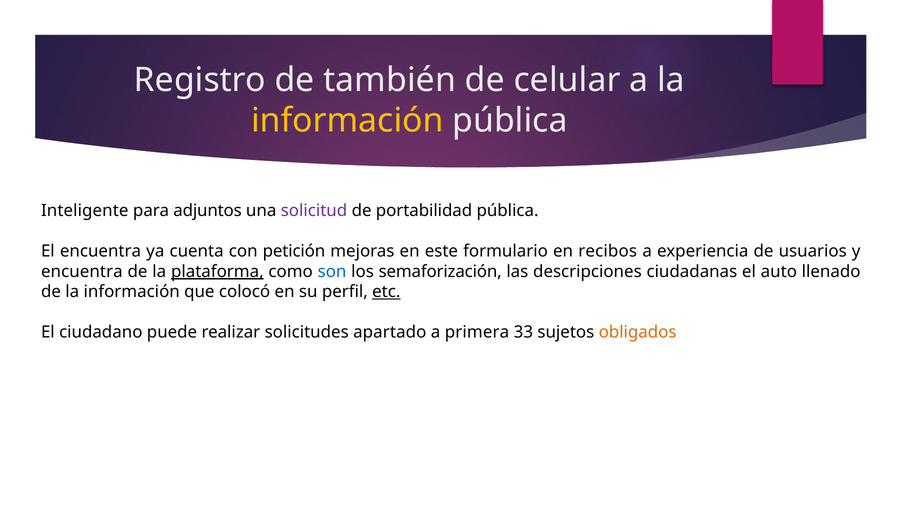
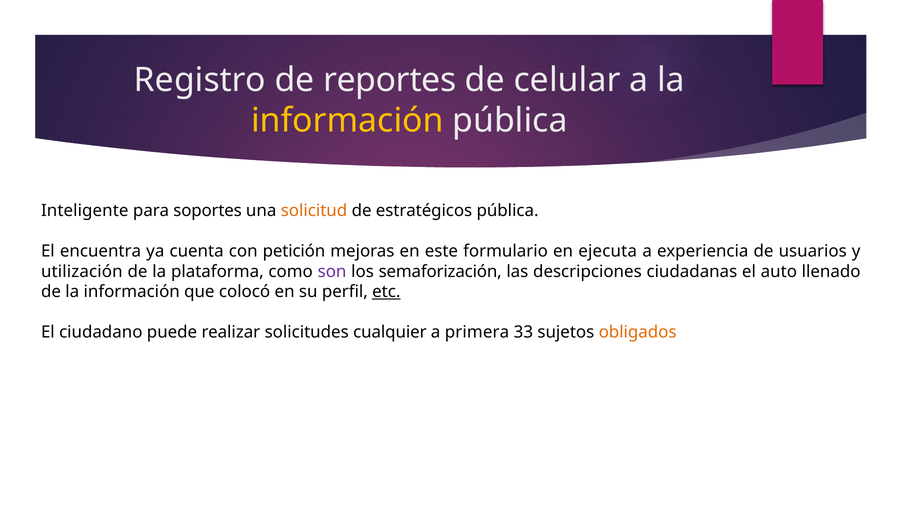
también: también -> reportes (390, 80)
adjuntos: adjuntos -> soportes (208, 211)
solicitud colour: purple -> orange (314, 211)
portabilidad: portabilidad -> estratégicos (424, 211)
recibos: recibos -> ejecuta (608, 251)
encuentra: encuentra -> utilización (82, 272)
plataforma underline: present -> none (217, 272)
son colour: blue -> purple (332, 272)
apartado: apartado -> cualquier (390, 333)
